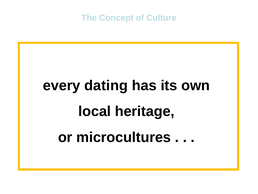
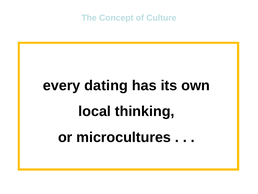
heritage: heritage -> thinking (145, 111)
